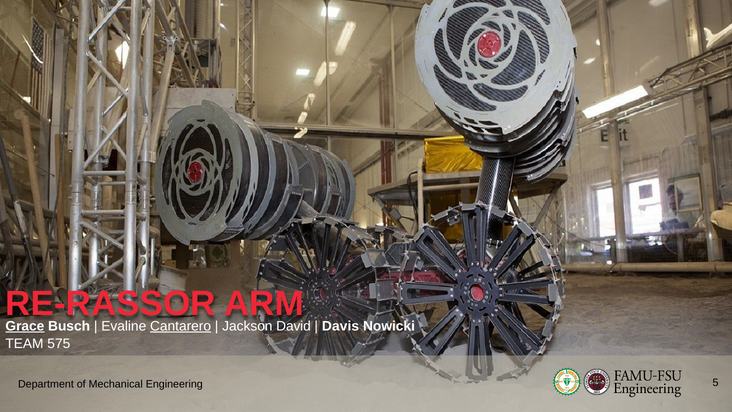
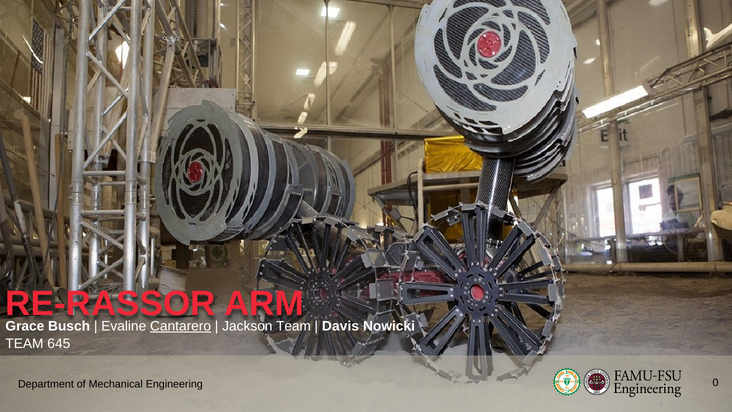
Grace underline: present -> none (25, 326)
Jackson David: David -> Team (294, 326)
575: 575 -> 645 (59, 344)
5: 5 -> 0 (715, 382)
